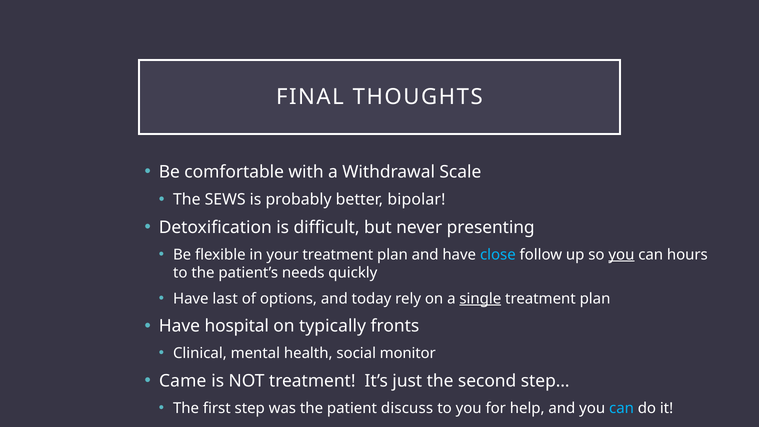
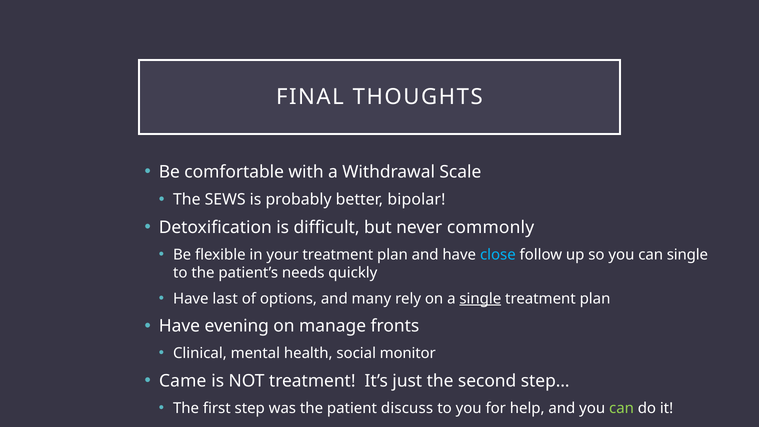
presenting: presenting -> commonly (491, 227)
you underline: present -> none (621, 255)
can hours: hours -> single (687, 255)
today: today -> many (371, 299)
hospital: hospital -> evening (237, 326)
typically: typically -> manage (333, 326)
can colour: light blue -> light green (622, 408)
